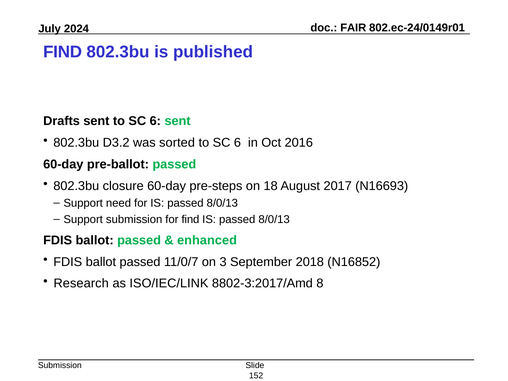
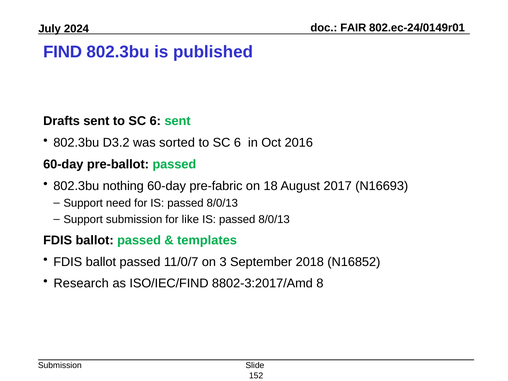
closure: closure -> nothing (123, 186)
pre-steps: pre-steps -> pre-fabric (216, 186)
for find: find -> like (190, 219)
enhanced: enhanced -> templates (207, 240)
ISO/IEC/LINK: ISO/IEC/LINK -> ISO/IEC/FIND (169, 283)
